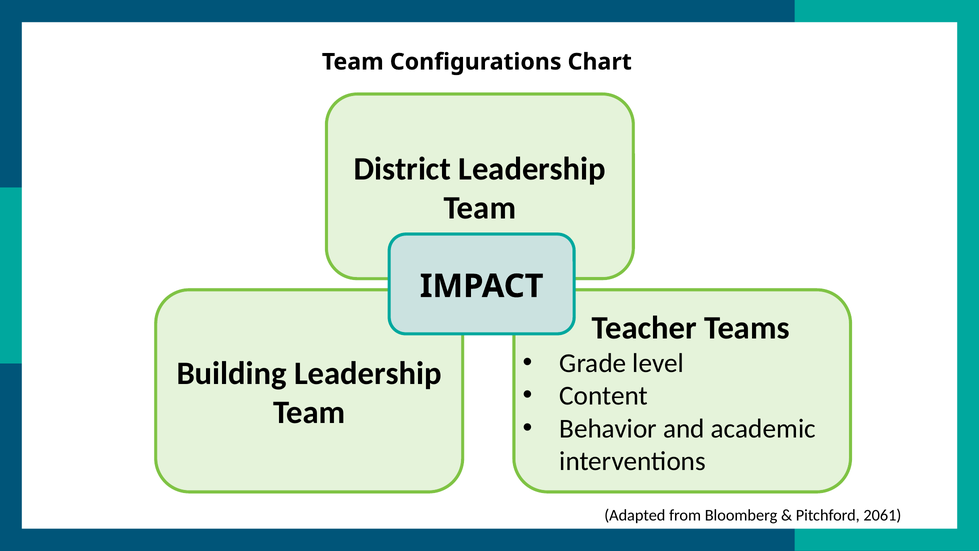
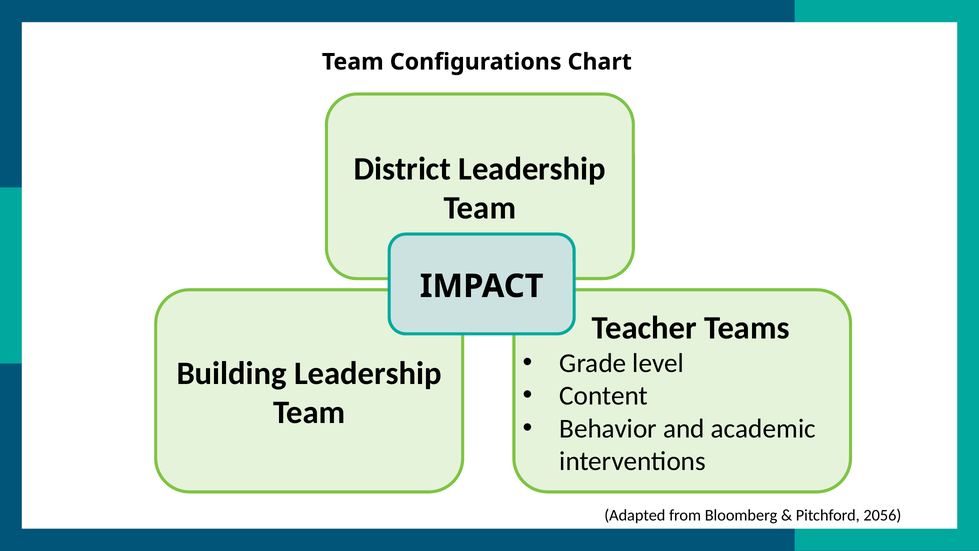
2061: 2061 -> 2056 (882, 515)
